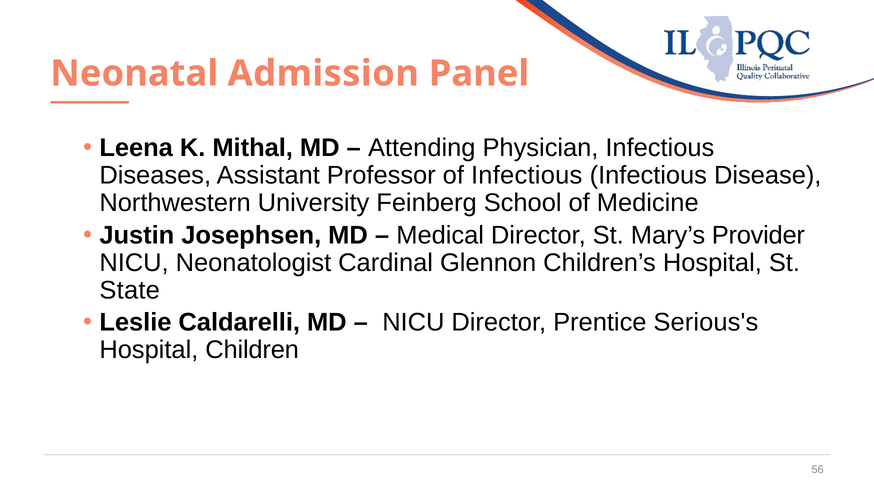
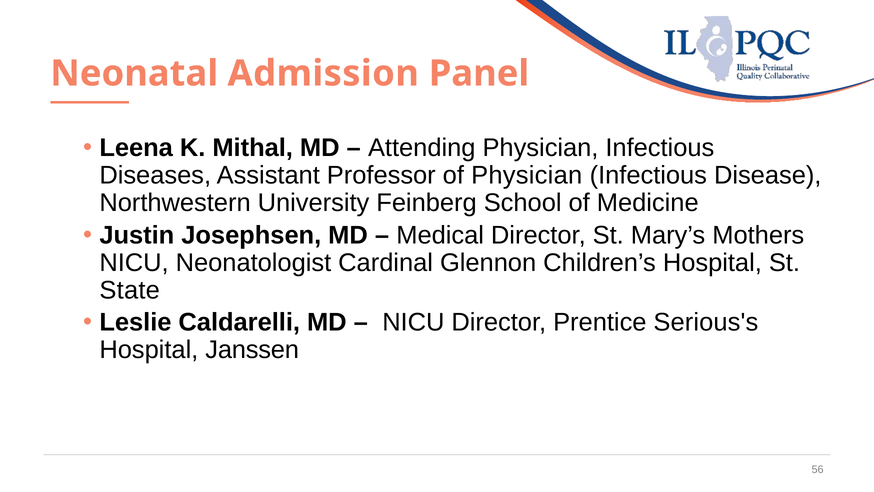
of Infectious: Infectious -> Physician (527, 175)
Provider: Provider -> Mothers (758, 235)
Children: Children -> Janssen (252, 350)
